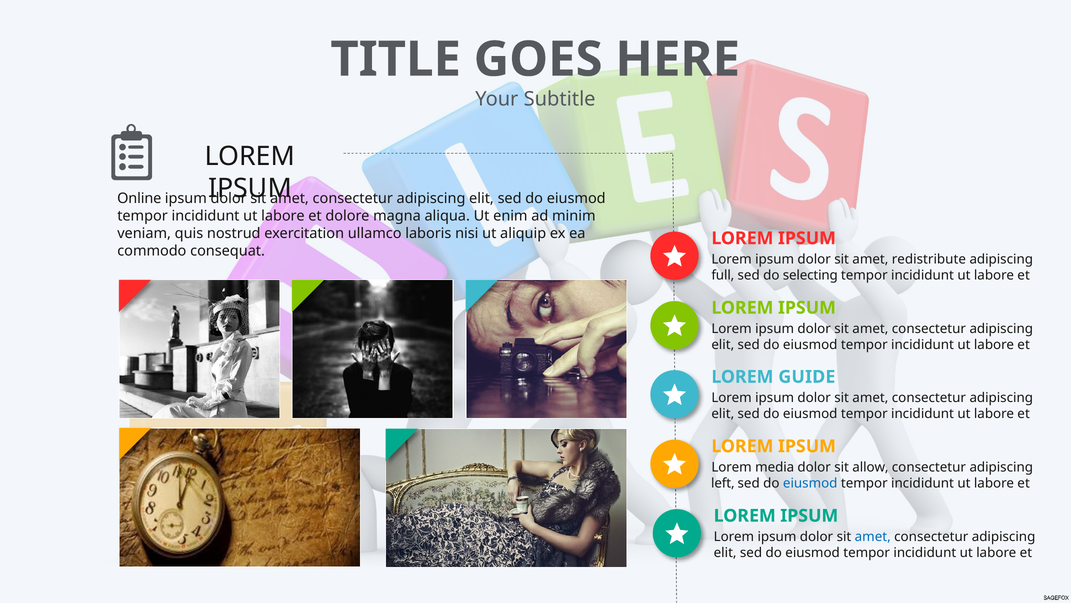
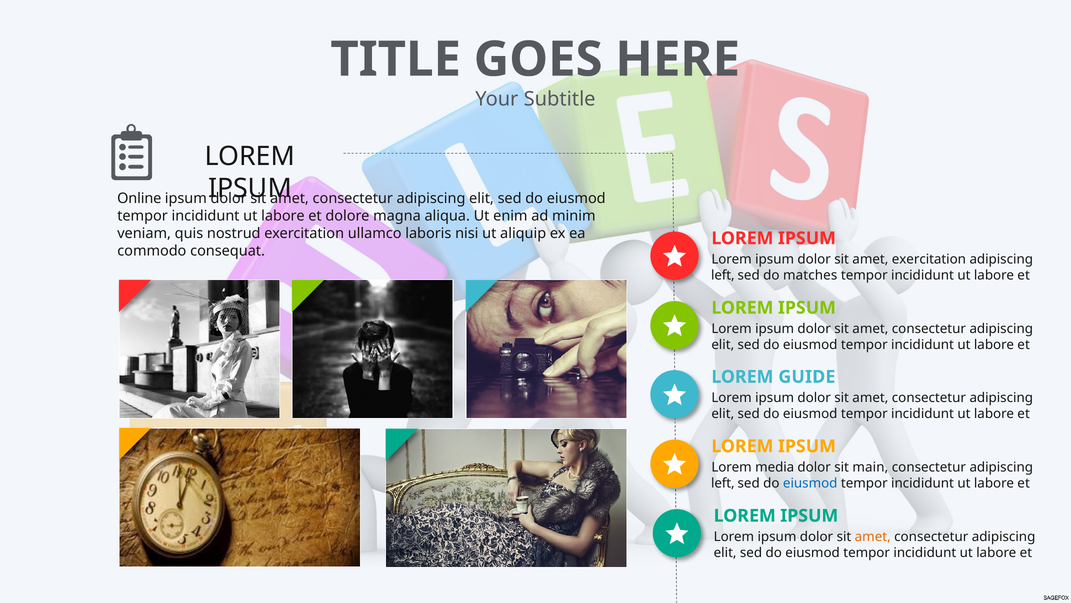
amet redistribute: redistribute -> exercitation (929, 259)
full: full -> left (723, 275)
selecting: selecting -> matches (810, 275)
allow: allow -> main (870, 467)
amet colour: blue -> orange (873, 536)
